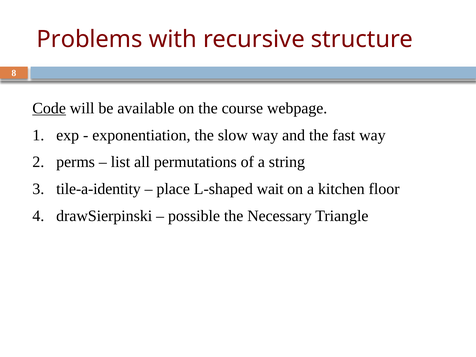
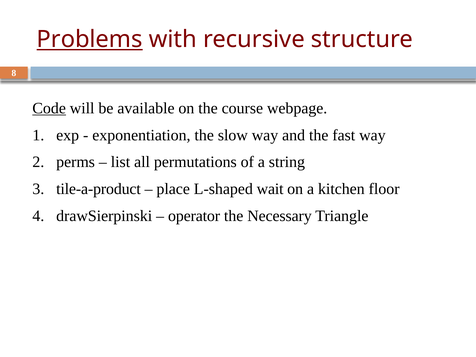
Problems underline: none -> present (90, 39)
tile-a-identity: tile-a-identity -> tile-a-product (98, 189)
possible: possible -> operator (194, 216)
